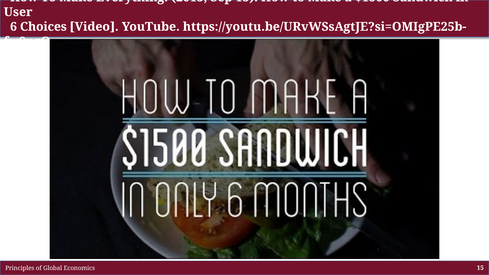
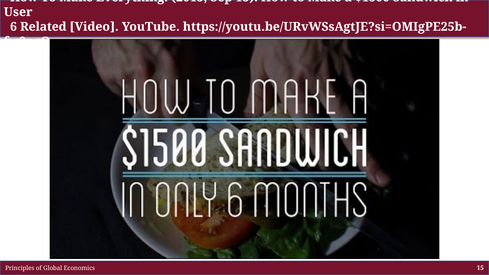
Choices: Choices -> Related (43, 27)
